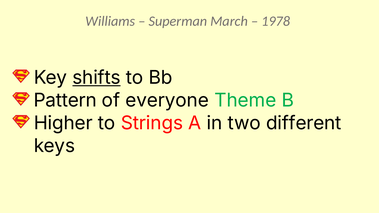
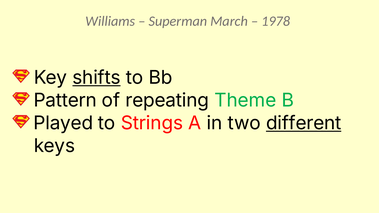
everyone: everyone -> repeating (167, 100)
Higher: Higher -> Played (63, 123)
different underline: none -> present (304, 123)
